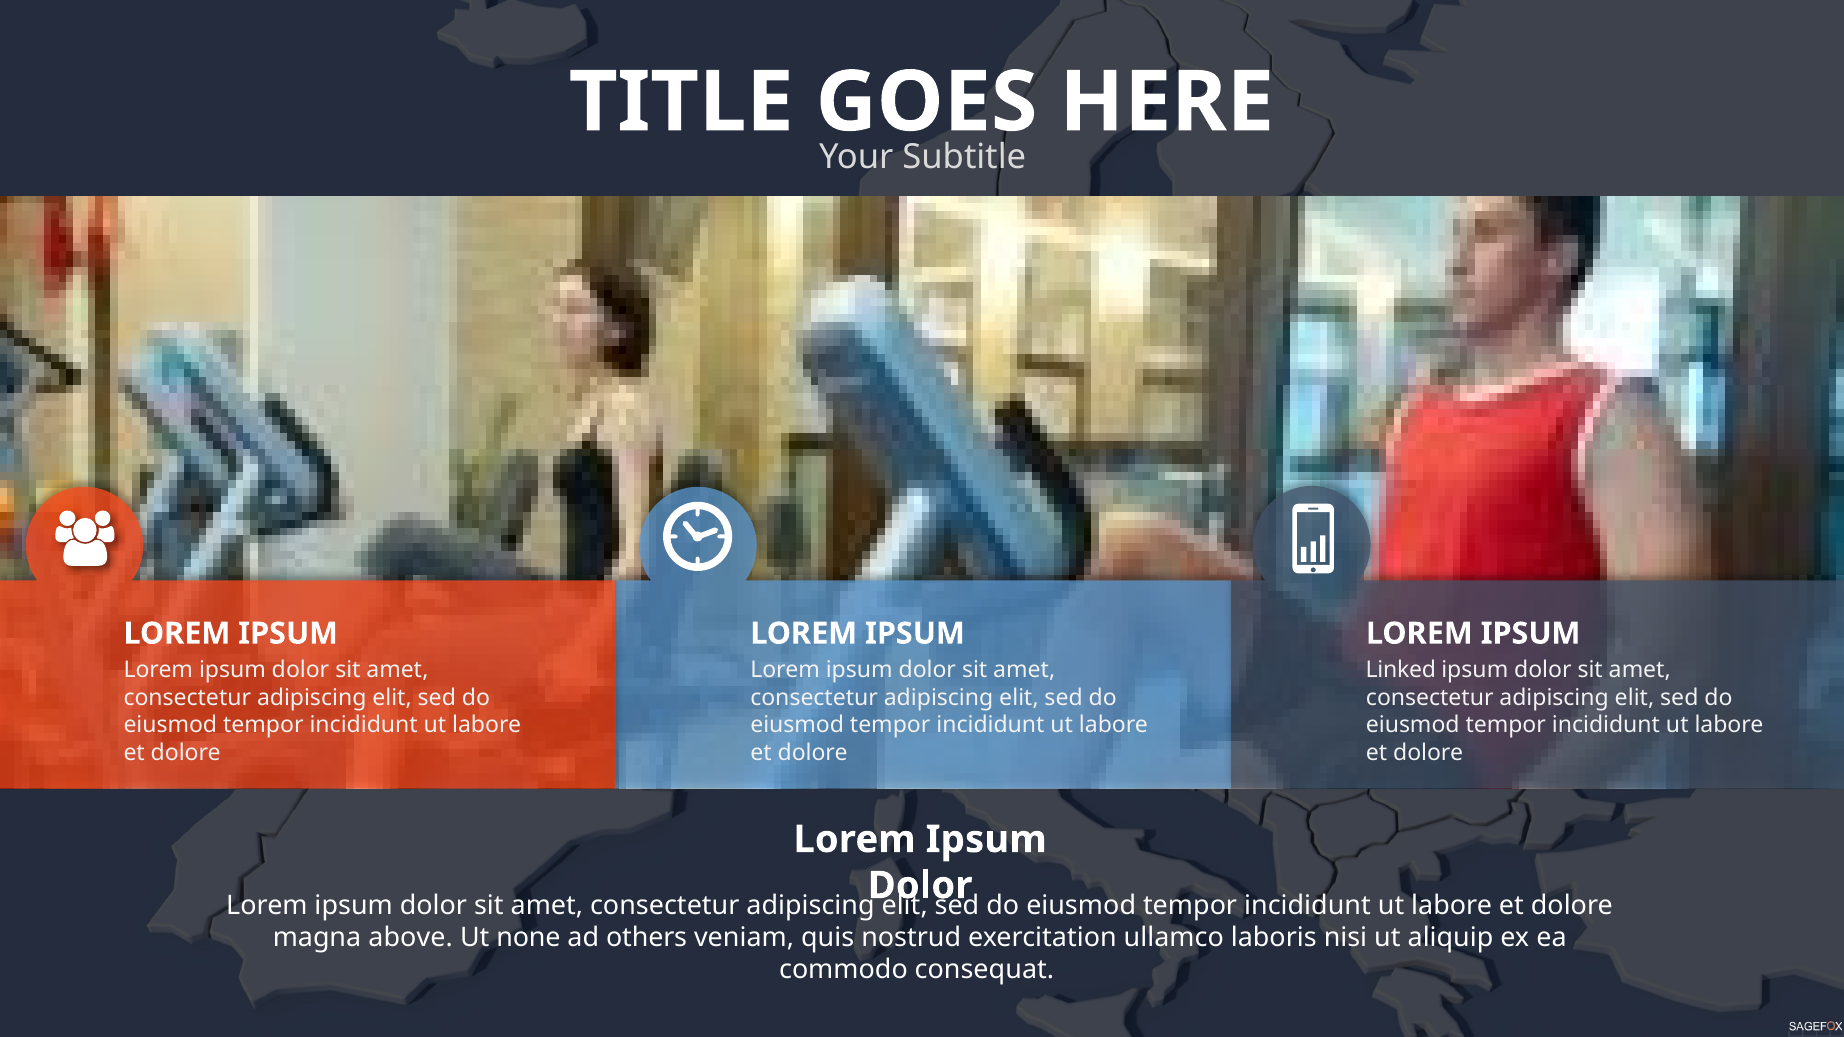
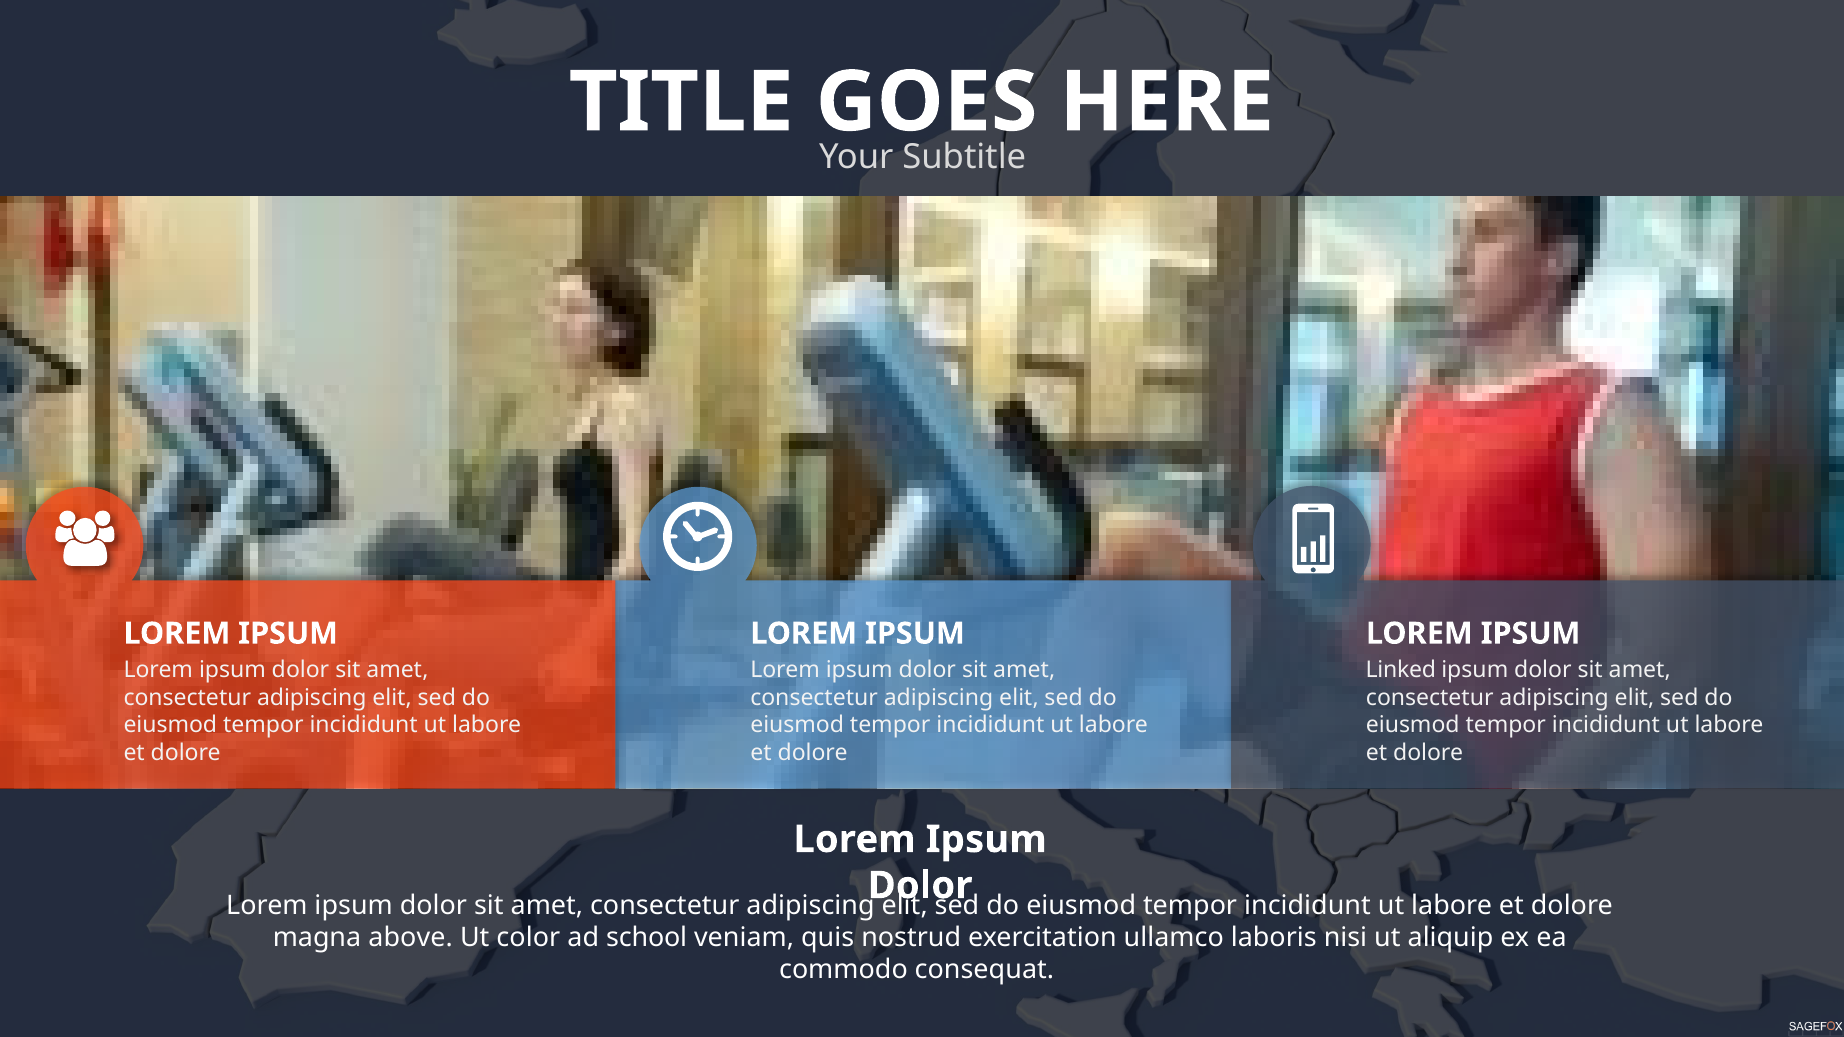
none: none -> color (528, 938)
others: others -> school (647, 938)
